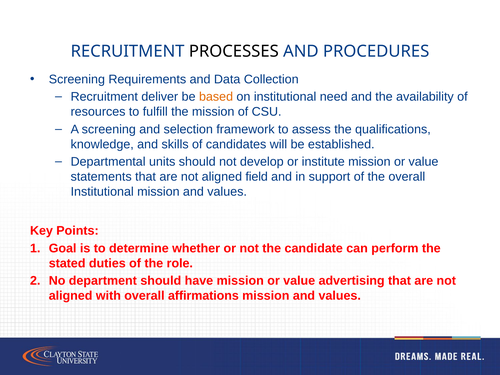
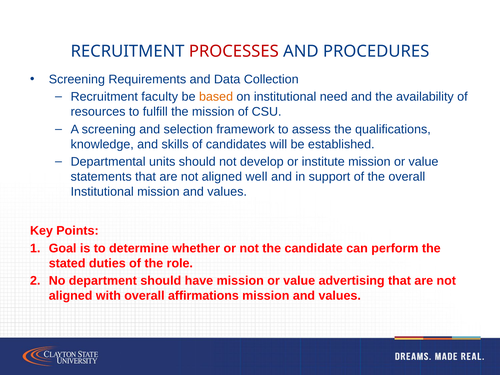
PROCESSES colour: black -> red (234, 51)
deliver: deliver -> faculty (160, 97)
field: field -> well (257, 177)
